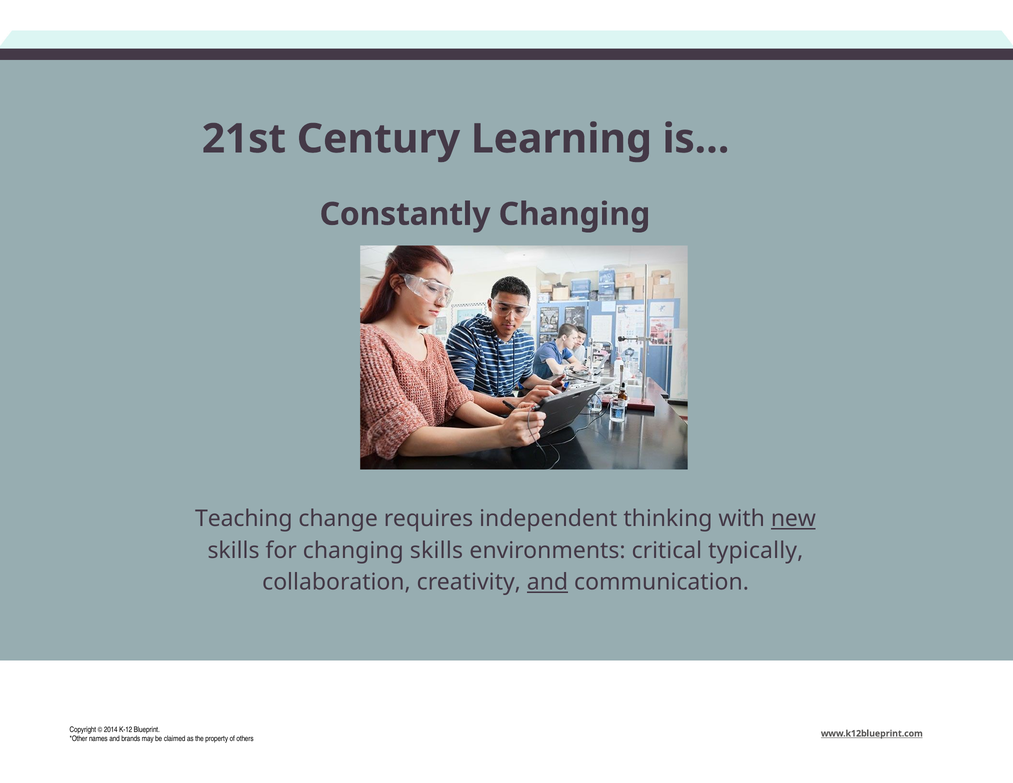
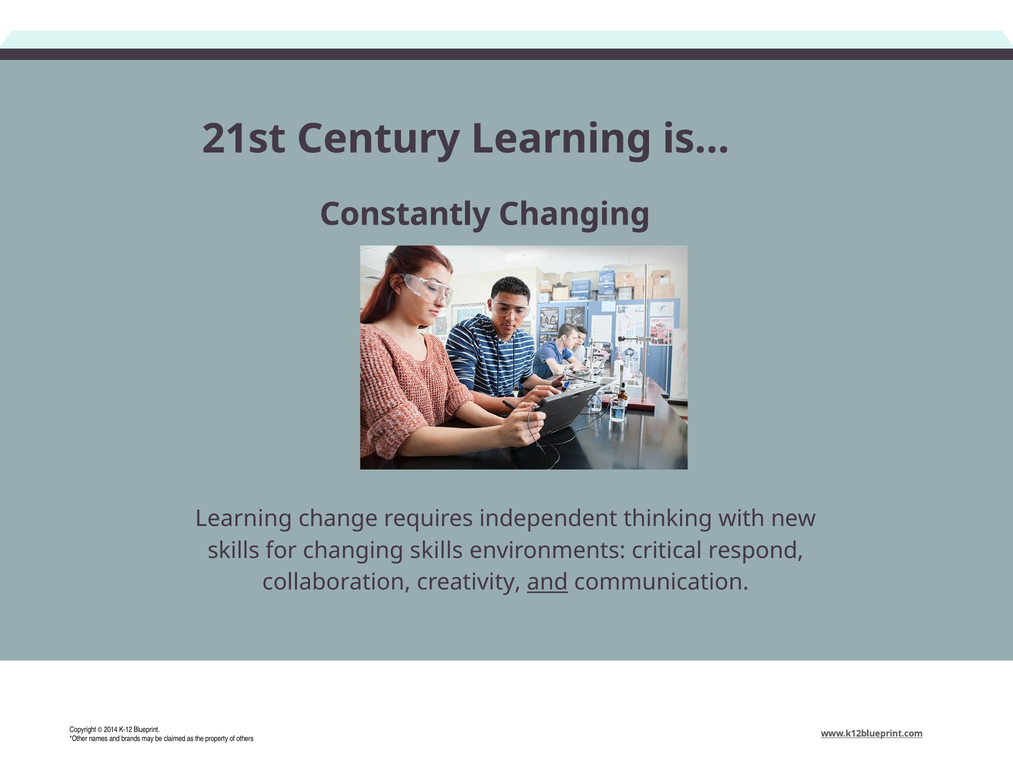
Teaching: Teaching -> Learning (244, 519)
new underline: present -> none (793, 519)
typically: typically -> respond (756, 550)
